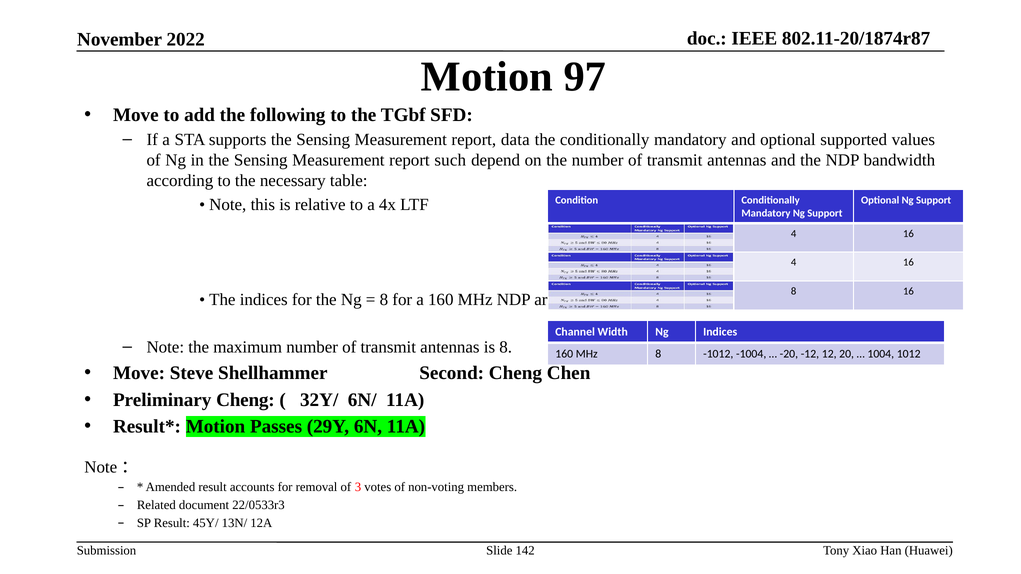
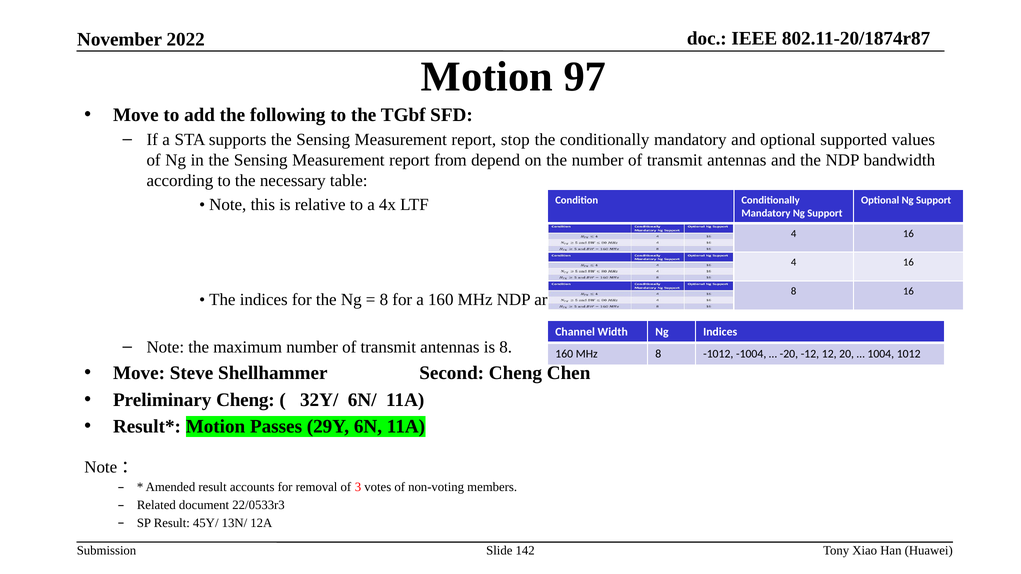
data: data -> stop (515, 140)
such: such -> from (450, 160)
